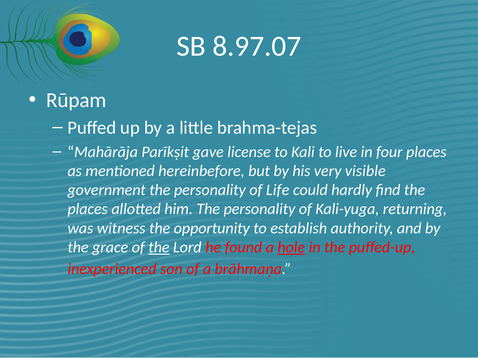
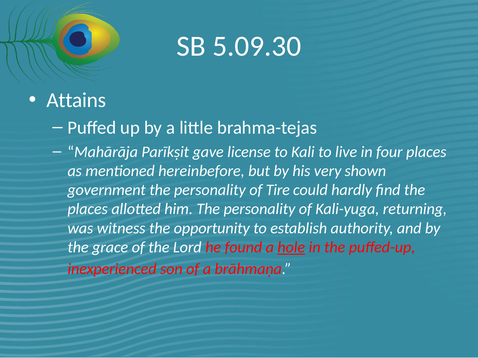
8.97.07: 8.97.07 -> 5.09.30 (257, 46)
Rūpam: Rūpam -> Attains (76, 100)
visible: visible -> shown (365, 171)
Life: Life -> Tire (278, 190)
the underline: present -> none (159, 248)
